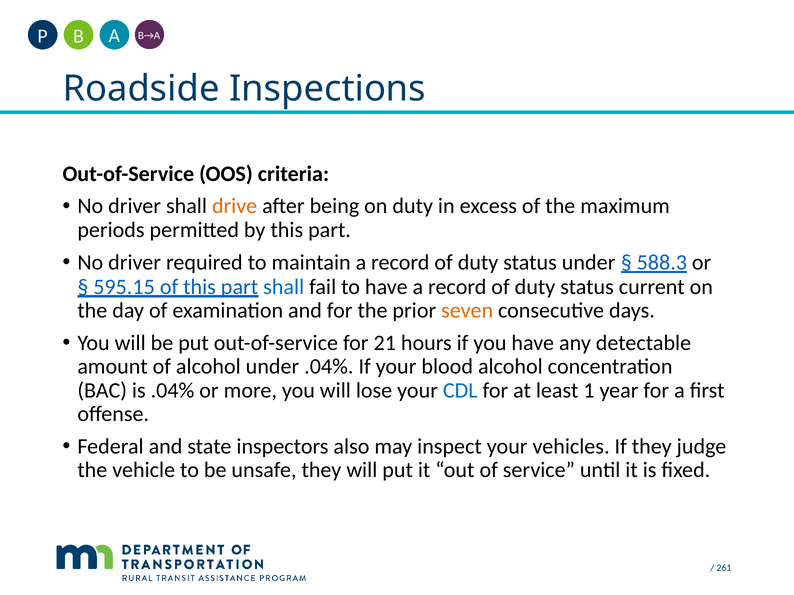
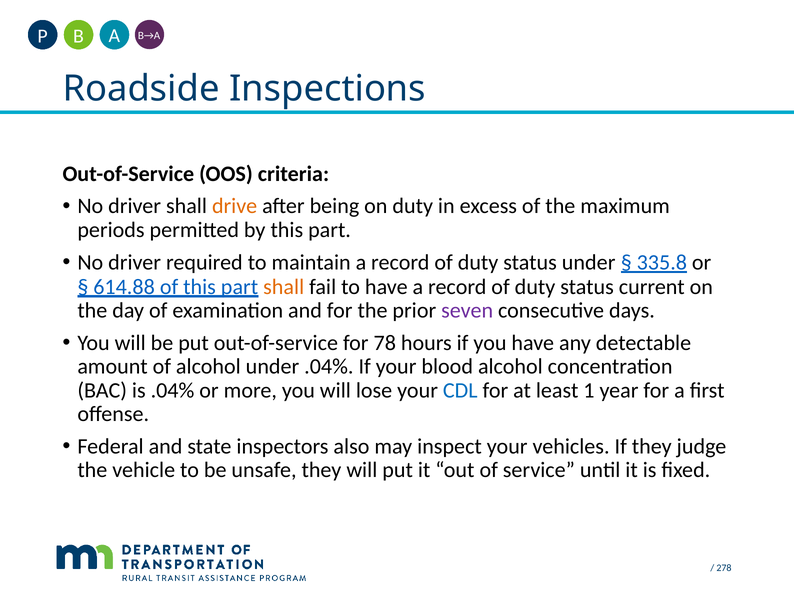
588.3: 588.3 -> 335.8 (662, 263)
595.15: 595.15 -> 614.88 (124, 287)
shall colour: blue -> orange (284, 287)
seven colour: orange -> purple (467, 311)
21: 21 -> 78 (385, 343)
261: 261 -> 278 (724, 568)
